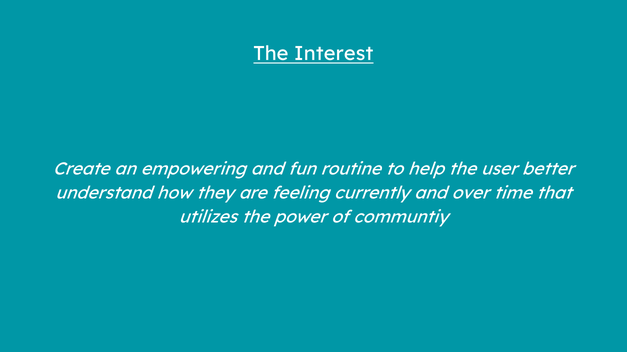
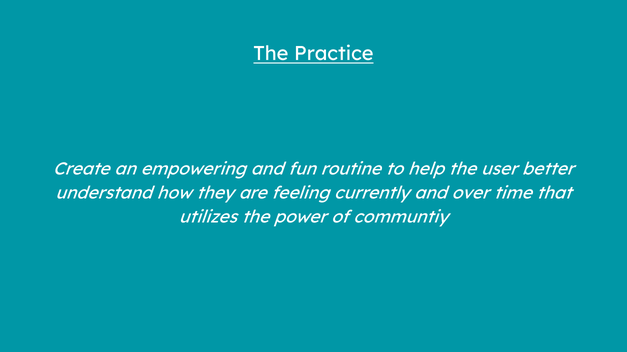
Interest: Interest -> Practice (334, 54)
